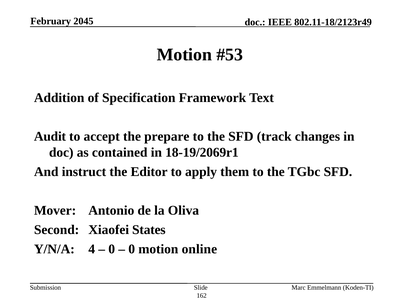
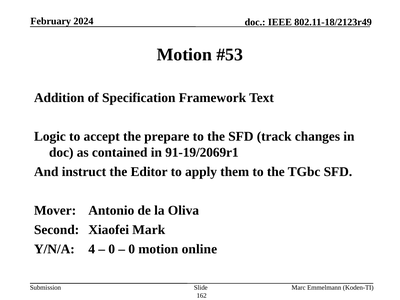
2045: 2045 -> 2024 (83, 21)
Audit: Audit -> Logic (50, 136)
18-19/2069r1: 18-19/2069r1 -> 91-19/2069r1 (202, 152)
States: States -> Mark (149, 230)
